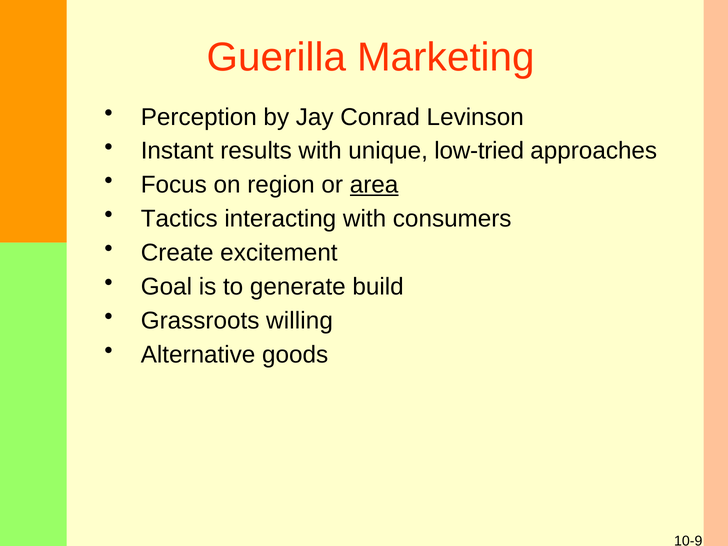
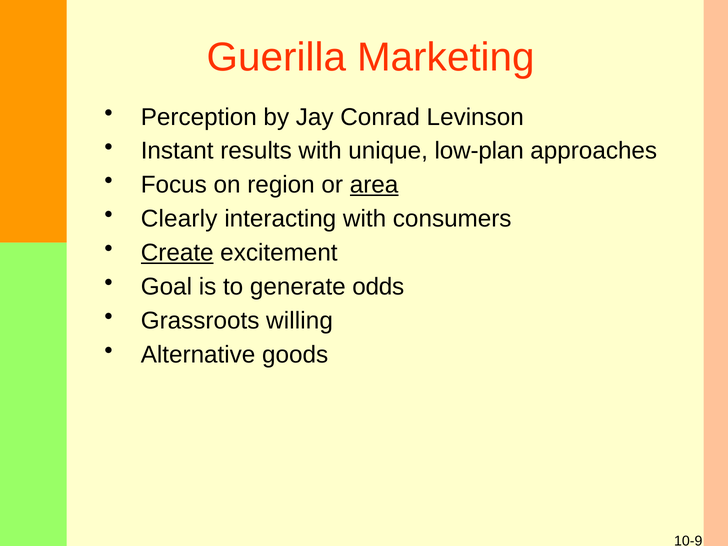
low-tried: low-tried -> low-plan (479, 151)
Tactics: Tactics -> Clearly (179, 219)
Create underline: none -> present (177, 253)
build: build -> odds (378, 287)
